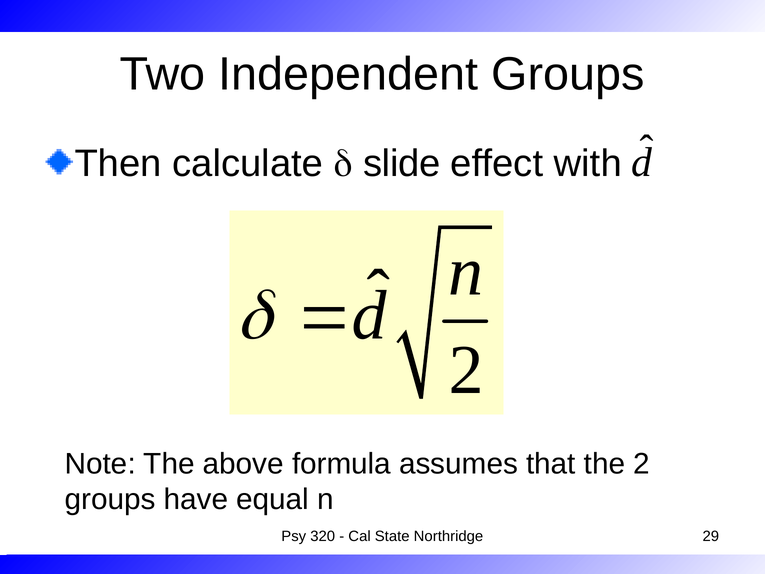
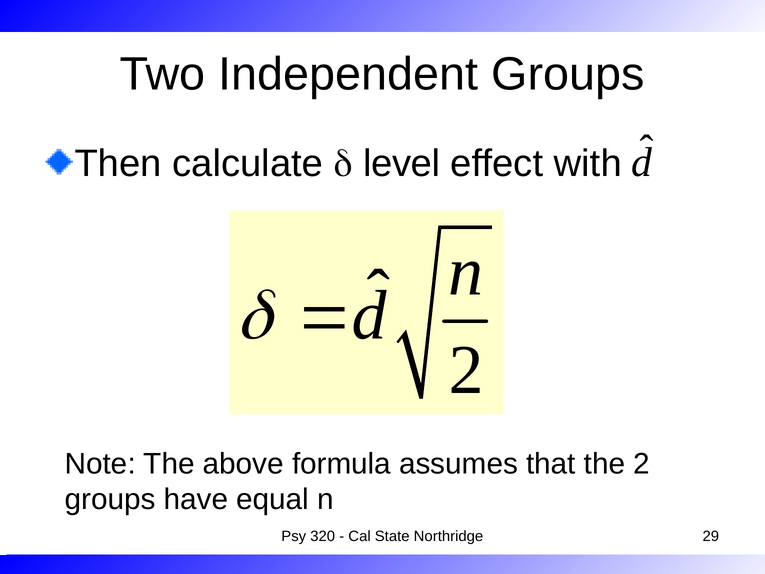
slide: slide -> level (402, 163)
